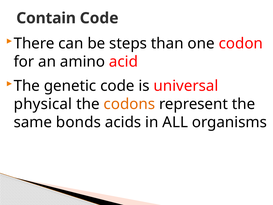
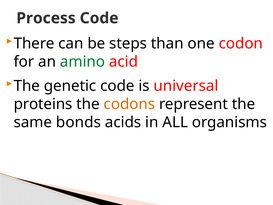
Contain: Contain -> Process (46, 18)
amino colour: black -> green (83, 62)
physical: physical -> proteins (43, 104)
